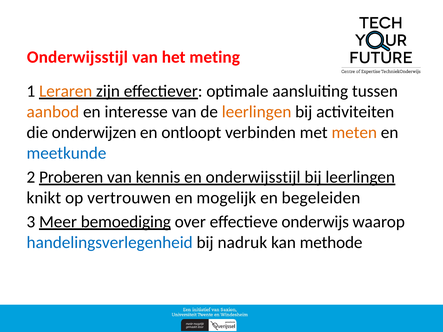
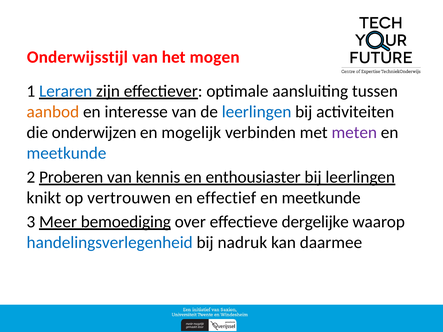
meting: meting -> mogen (215, 57)
Leraren colour: orange -> blue (66, 91)
leerlingen colour: orange -> blue (257, 112)
ontloopt: ontloopt -> mogelijk (191, 133)
meten colour: orange -> purple (354, 133)
en onderwijsstijl: onderwijsstijl -> enthousiaster (253, 177)
mogelijk: mogelijk -> effectief (226, 198)
begeleiden: begeleiden -> meetkunde (321, 198)
onderwijs: onderwijs -> dergelijke (315, 222)
methode: methode -> daarmee (331, 243)
